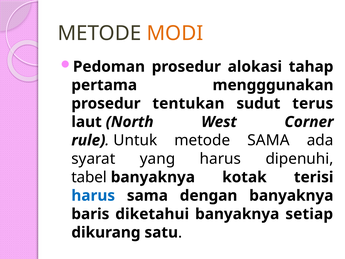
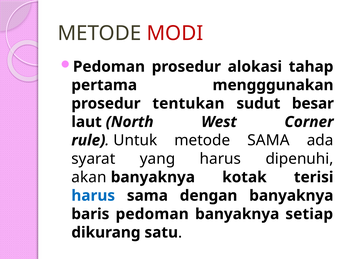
MODI colour: orange -> red (175, 33)
terus: terus -> besar (313, 103)
tabel: tabel -> akan (89, 177)
baris diketahui: diketahui -> pedoman (152, 214)
